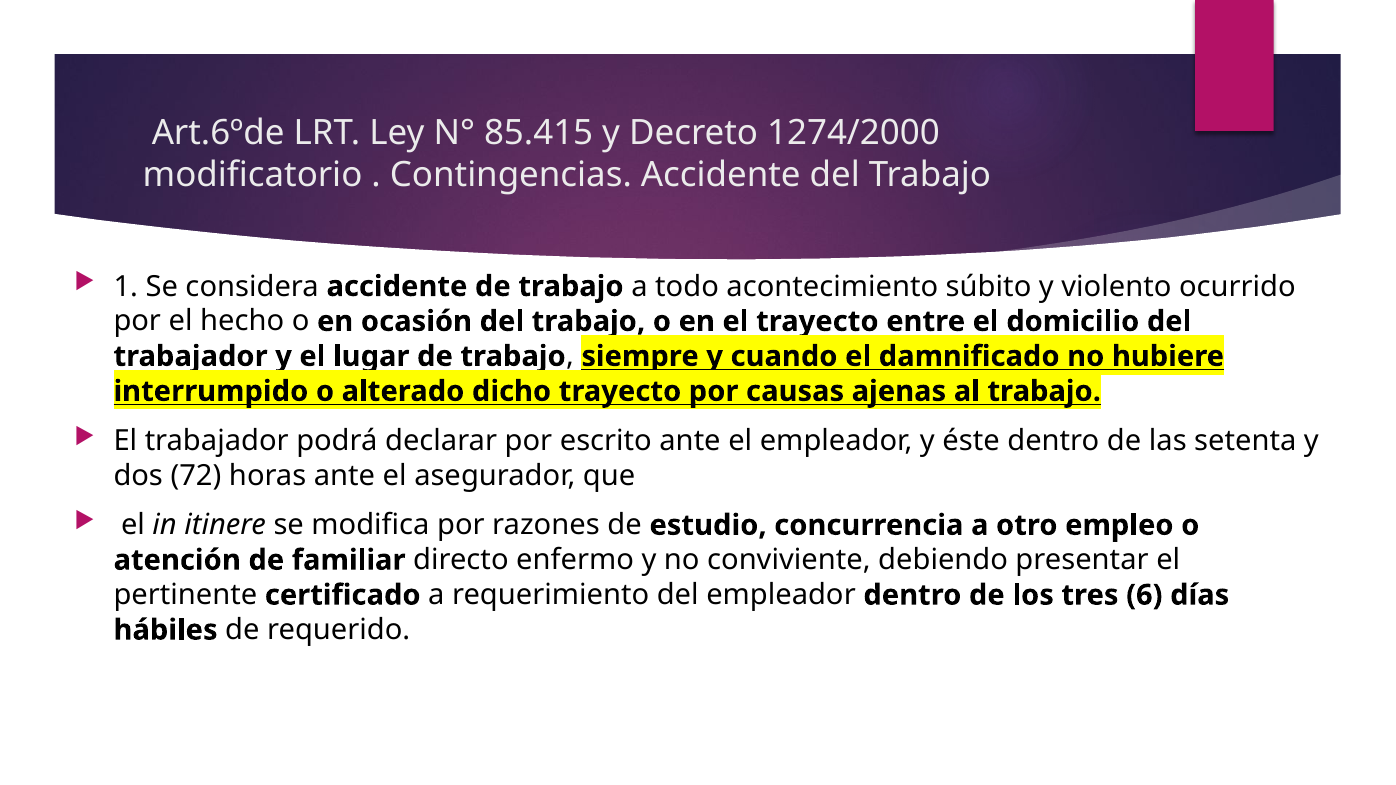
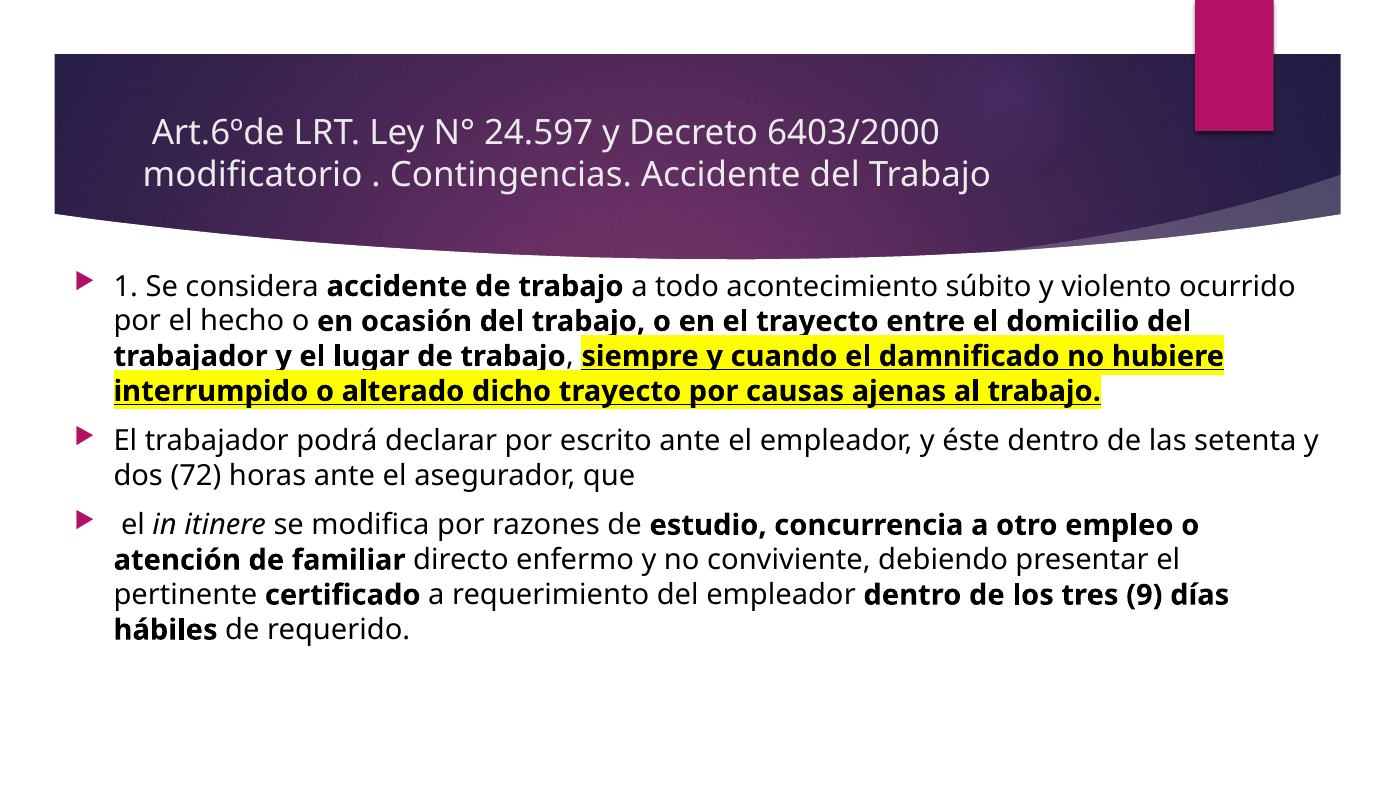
85.415: 85.415 -> 24.597 (539, 133)
1274/2000: 1274/2000 -> 6403/2000 (853, 133)
6: 6 -> 9 (1144, 595)
